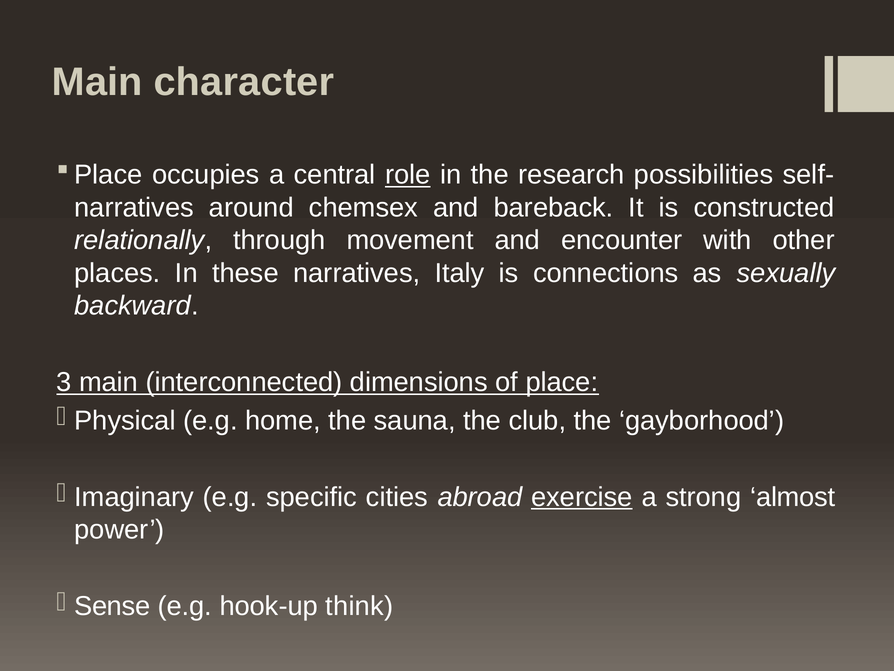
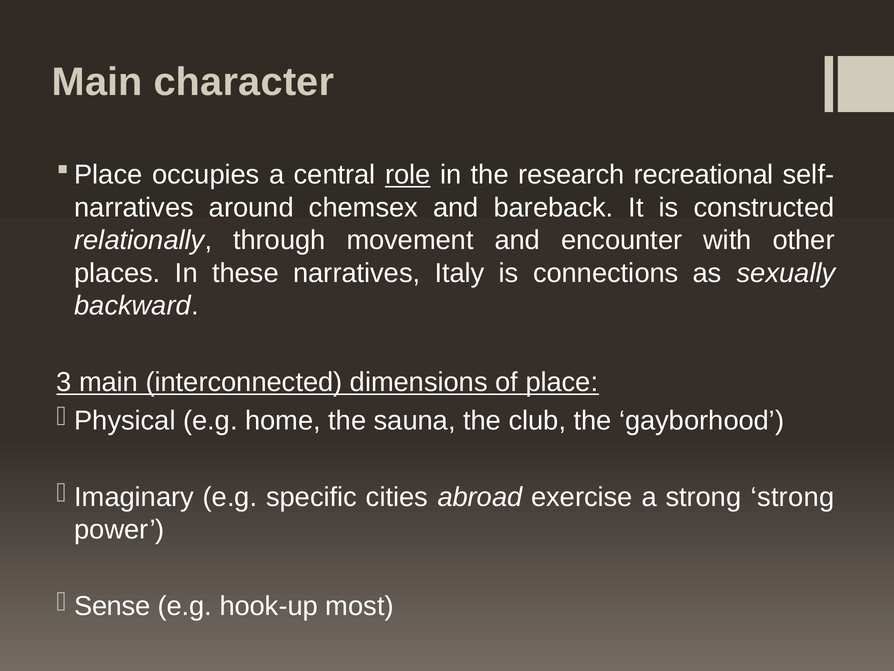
possibilities: possibilities -> recreational (704, 175)
exercise underline: present -> none (582, 497)
strong almost: almost -> strong (793, 497)
think: think -> most (360, 606)
